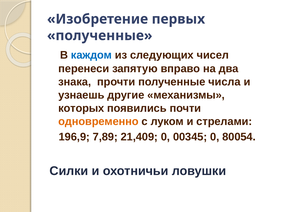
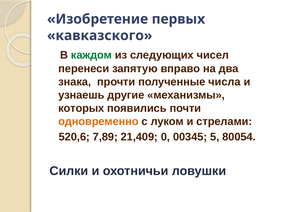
полученные: полученные -> кавказского (100, 35)
каждом colour: blue -> green (91, 55)
196,9: 196,9 -> 520,6 (74, 137)
00345 0: 0 -> 5 (215, 137)
